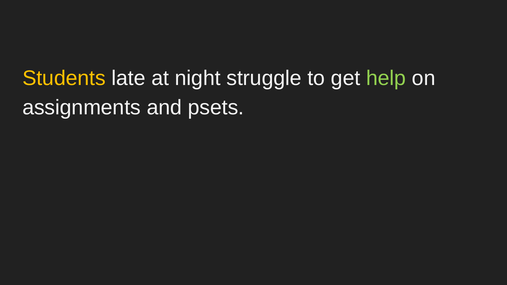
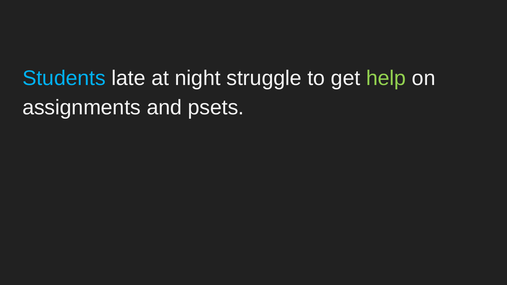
Students colour: yellow -> light blue (64, 78)
